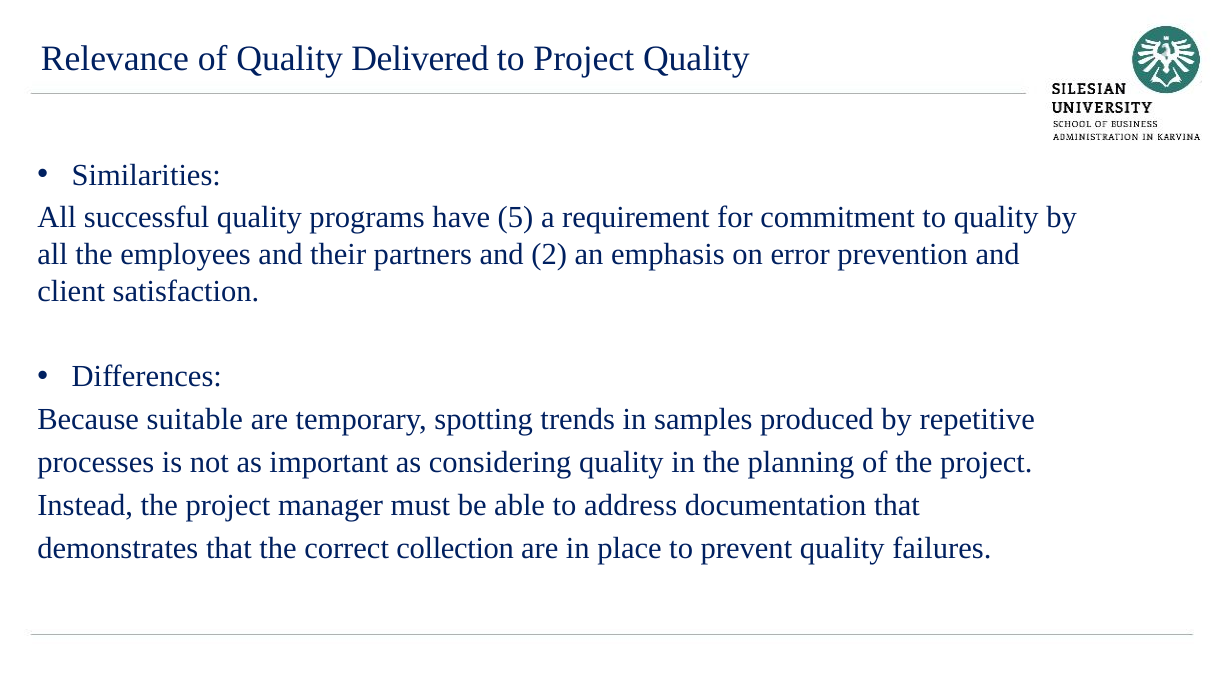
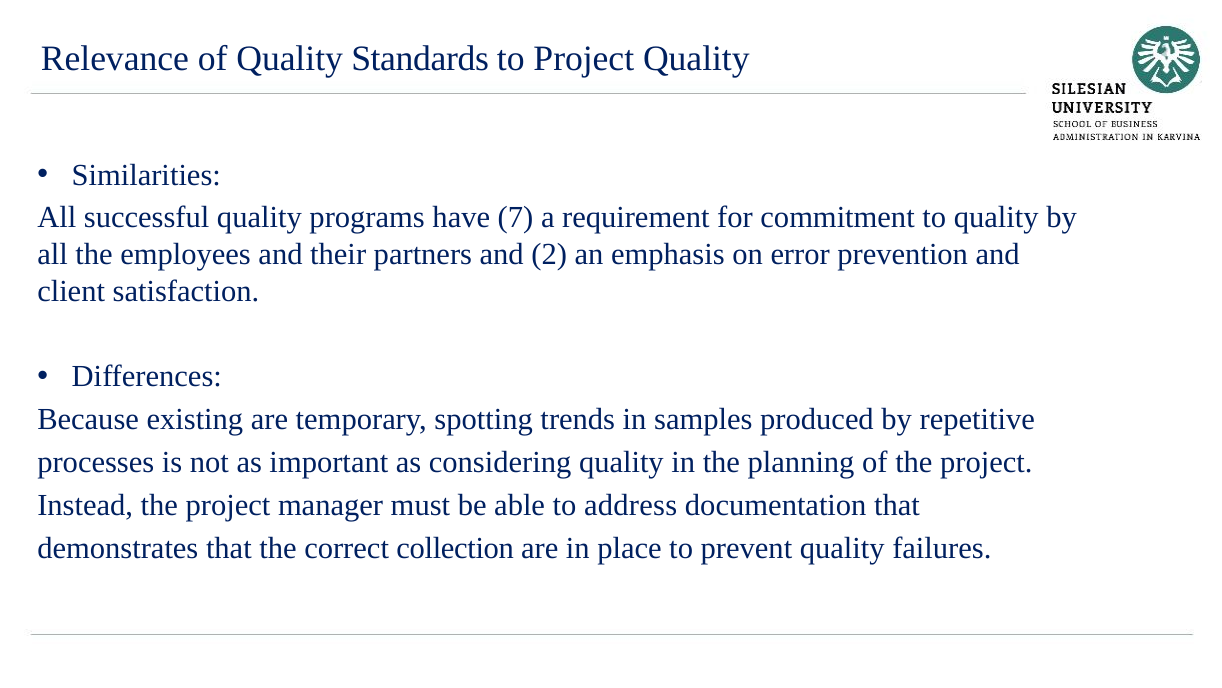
Delivered: Delivered -> Standards (420, 58)
5: 5 -> 7 (516, 218)
suitable: suitable -> existing (195, 419)
